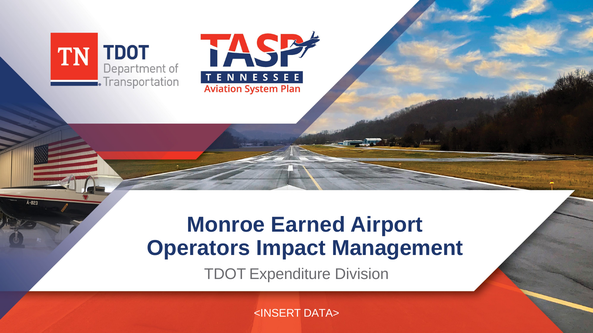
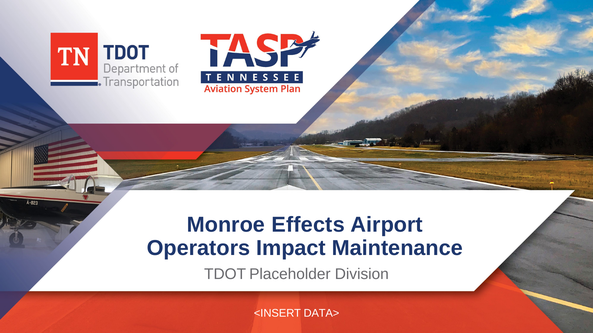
Earned: Earned -> Effects (308, 225)
Management: Management -> Maintenance (397, 248)
Expenditure: Expenditure -> Placeholder (290, 274)
